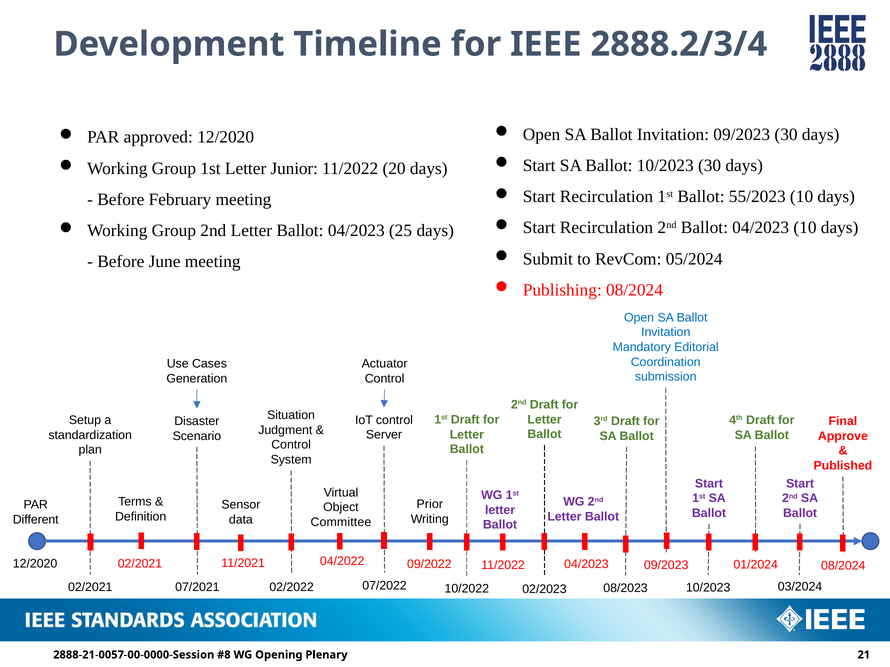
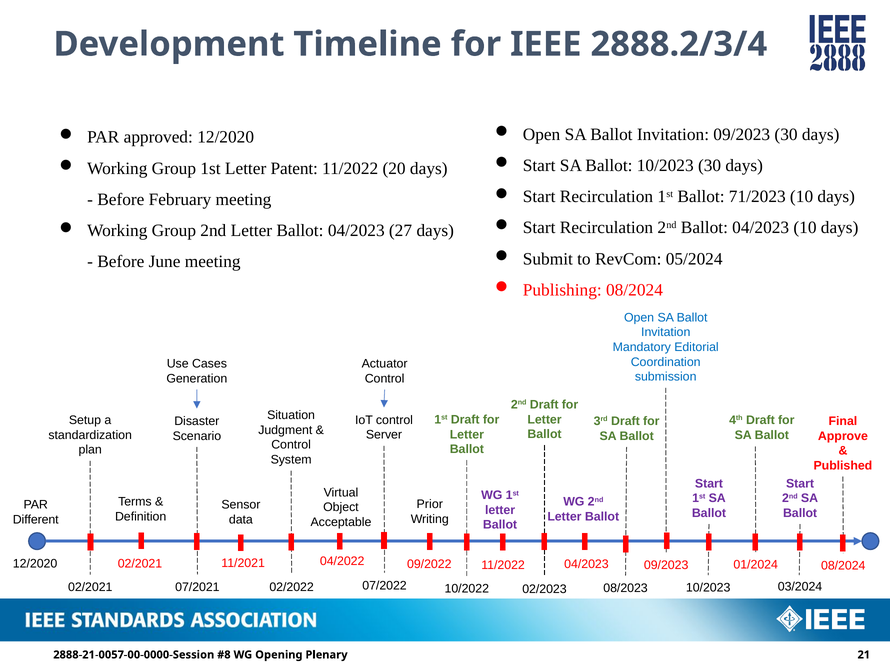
Junior: Junior -> Patent (294, 169)
55/2023: 55/2023 -> 71/2023 (757, 197)
25: 25 -> 27 (401, 231)
Committee: Committee -> Acceptable (341, 523)
